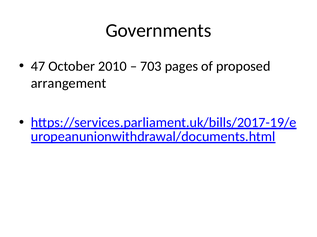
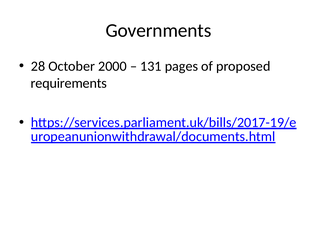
47: 47 -> 28 (38, 67)
2010: 2010 -> 2000 (112, 67)
703: 703 -> 131 (151, 67)
arrangement: arrangement -> requirements (69, 83)
